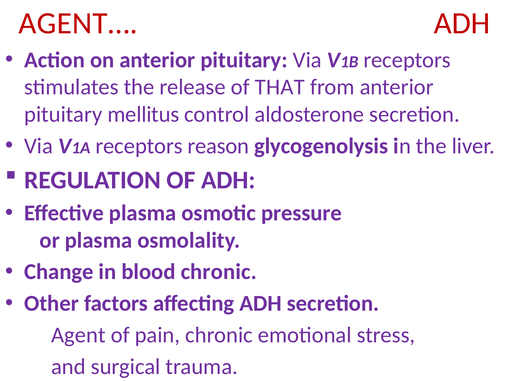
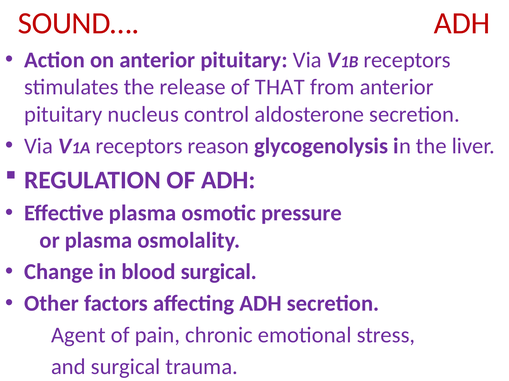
AGENT…: AGENT… -> SOUND… (78, 23)
mellitus: mellitus -> nucleus (143, 114)
blood chronic: chronic -> surgical (219, 272)
